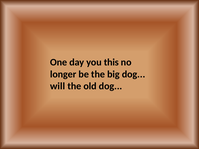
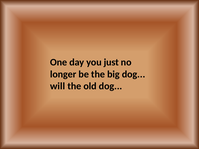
this: this -> just (111, 62)
